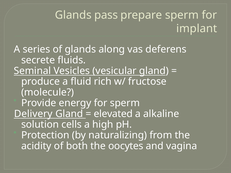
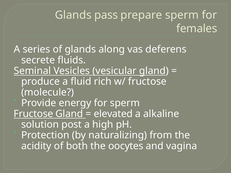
implant: implant -> females (197, 29)
Delivery: Delivery -> Fructose (33, 114)
cells: cells -> post (72, 125)
